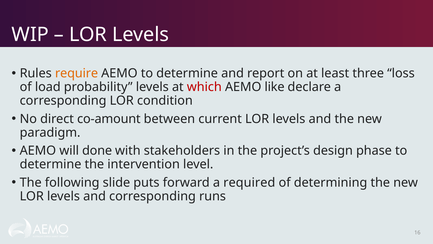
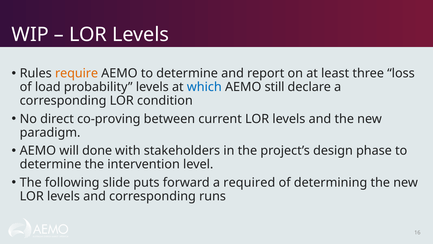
which colour: red -> blue (204, 87)
like: like -> still (275, 87)
co-amount: co-amount -> co-proving (109, 119)
